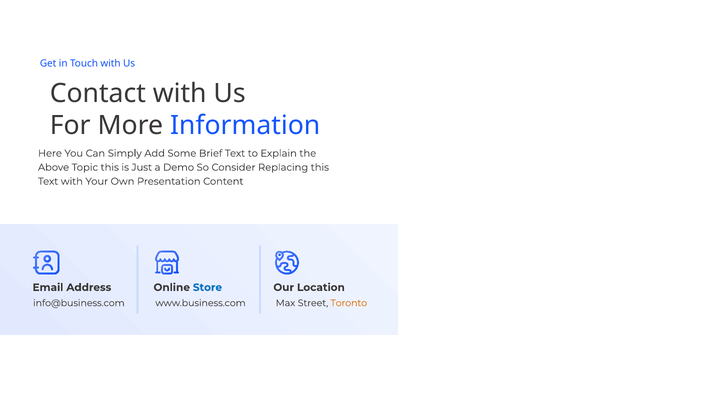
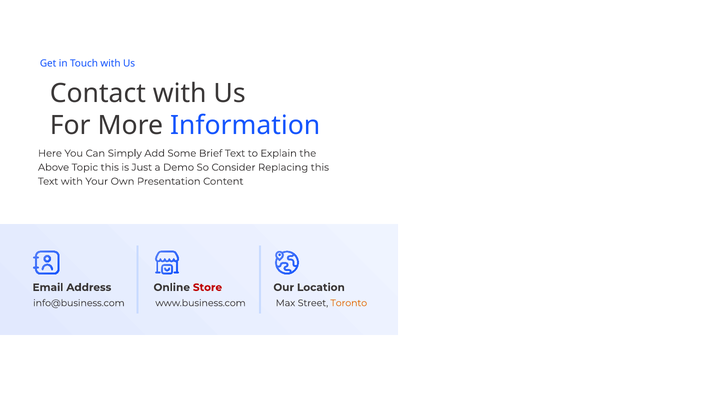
Store colour: blue -> red (208, 287)
